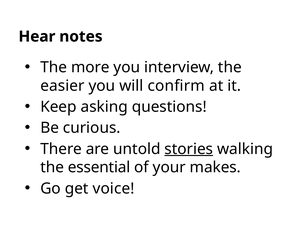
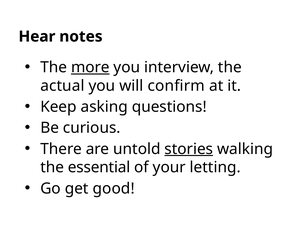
more underline: none -> present (90, 67)
easier: easier -> actual (62, 86)
makes: makes -> letting (215, 167)
voice: voice -> good (114, 188)
